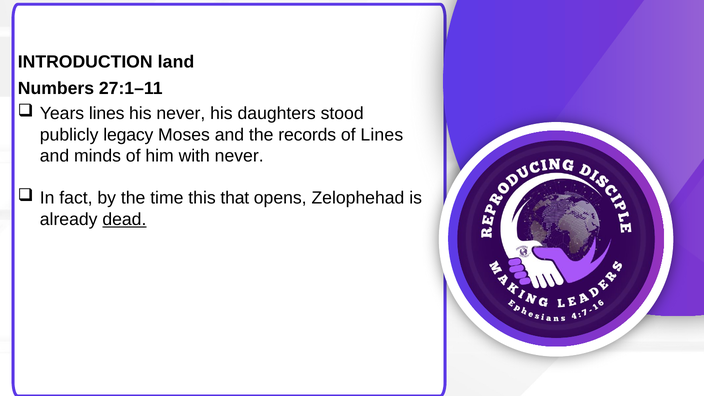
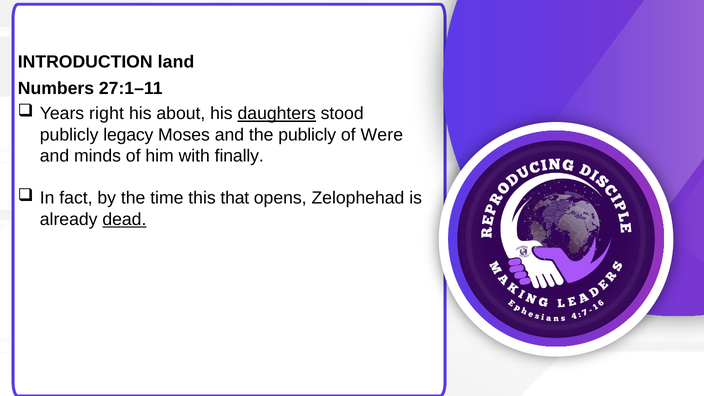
Years lines: lines -> right (107, 114)
his never: never -> about (181, 114)
daughters underline: none -> present (277, 114)
the records: records -> publicly (307, 135)
of Lines: Lines -> Were (382, 135)
with never: never -> finally (239, 156)
